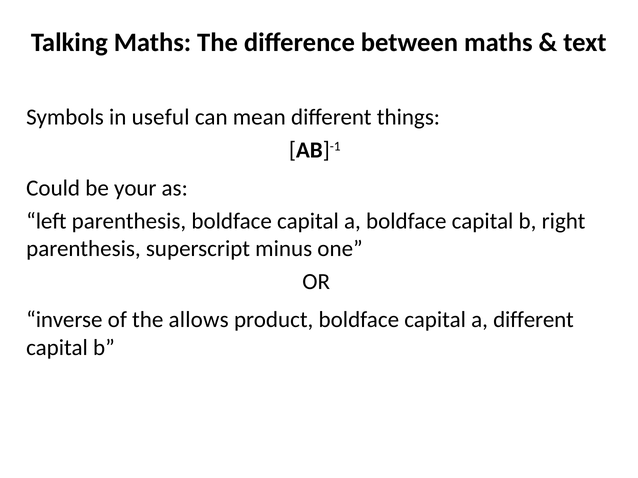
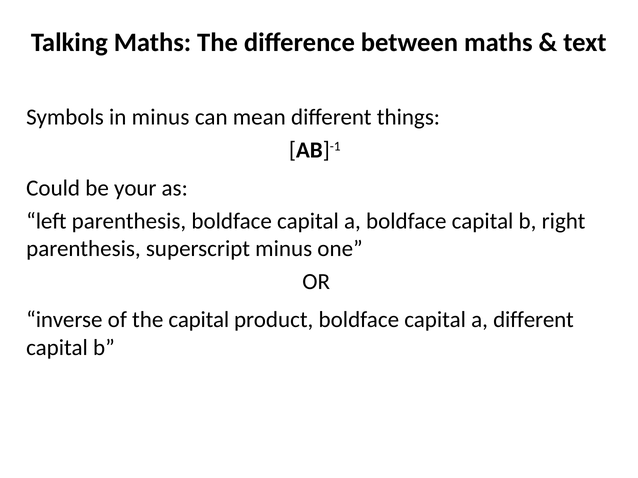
in useful: useful -> minus (161, 117)
the allows: allows -> capital (199, 320)
